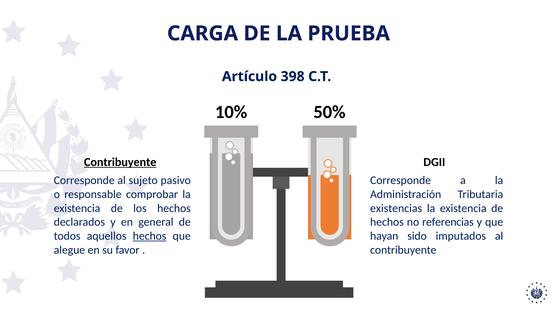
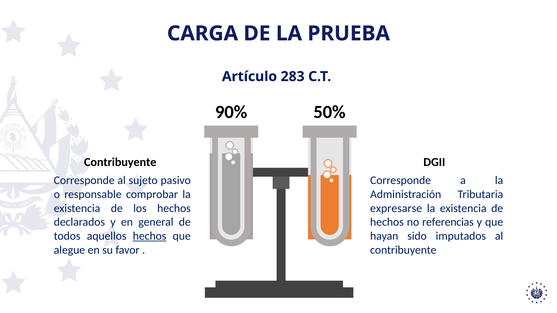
398: 398 -> 283 (293, 77)
10%: 10% -> 90% (231, 112)
Contribuyente underline: present -> none (120, 162)
existencias: existencias -> expresarse (396, 208)
